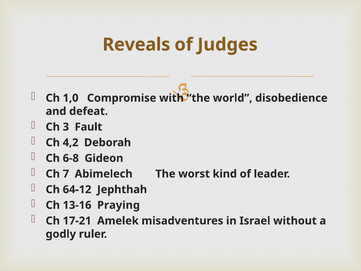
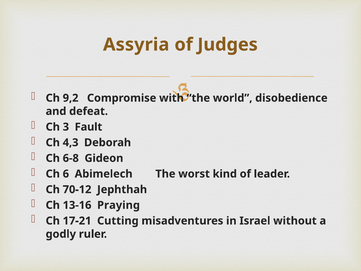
Reveals: Reveals -> Assyria (136, 45)
1,0: 1,0 -> 9,2 (71, 98)
4,2: 4,2 -> 4,3 (71, 142)
7: 7 -> 6 (66, 174)
64-12: 64-12 -> 70-12 (77, 189)
Amelek: Amelek -> Cutting (118, 221)
